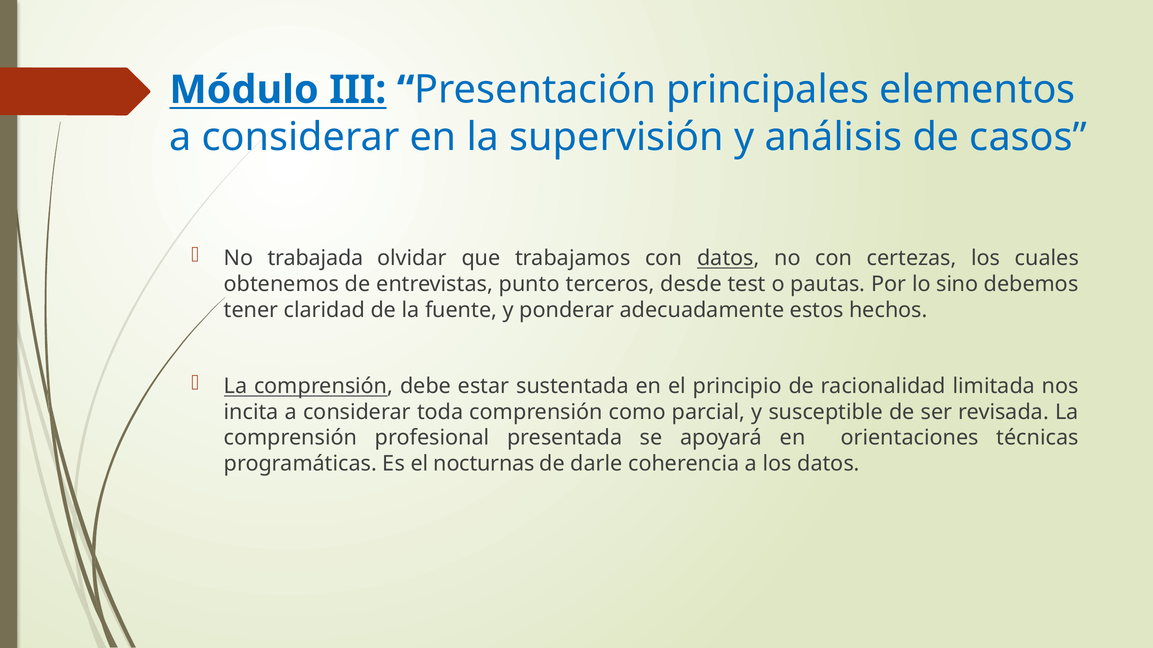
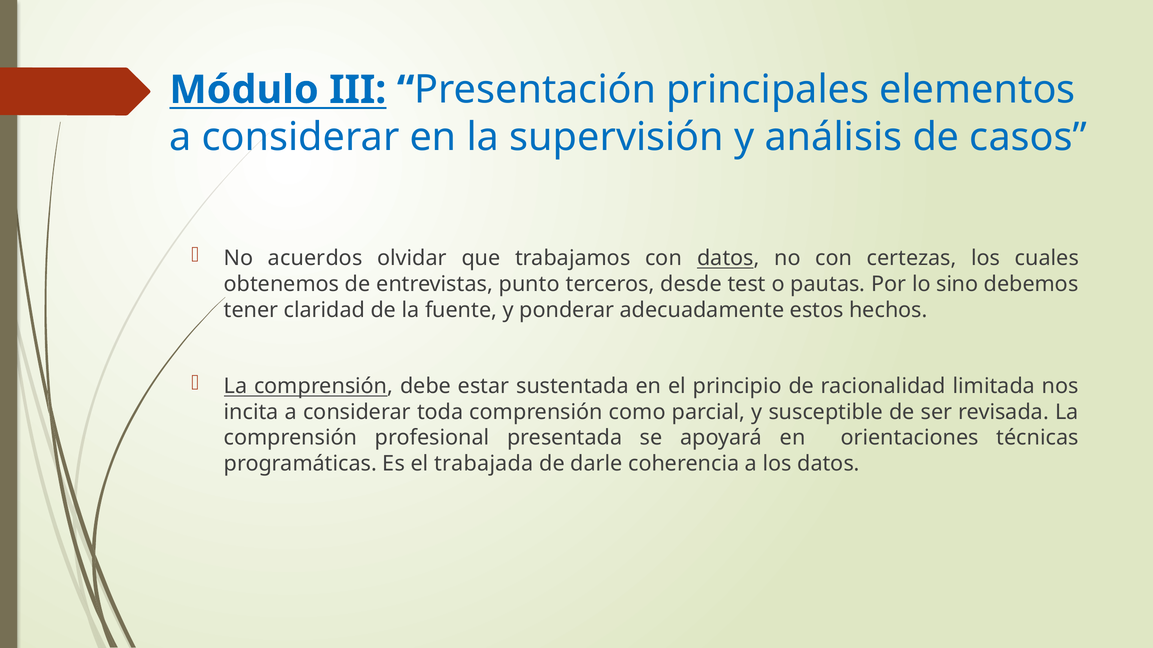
trabajada: trabajada -> acuerdos (315, 259)
nocturnas: nocturnas -> trabajada (484, 464)
